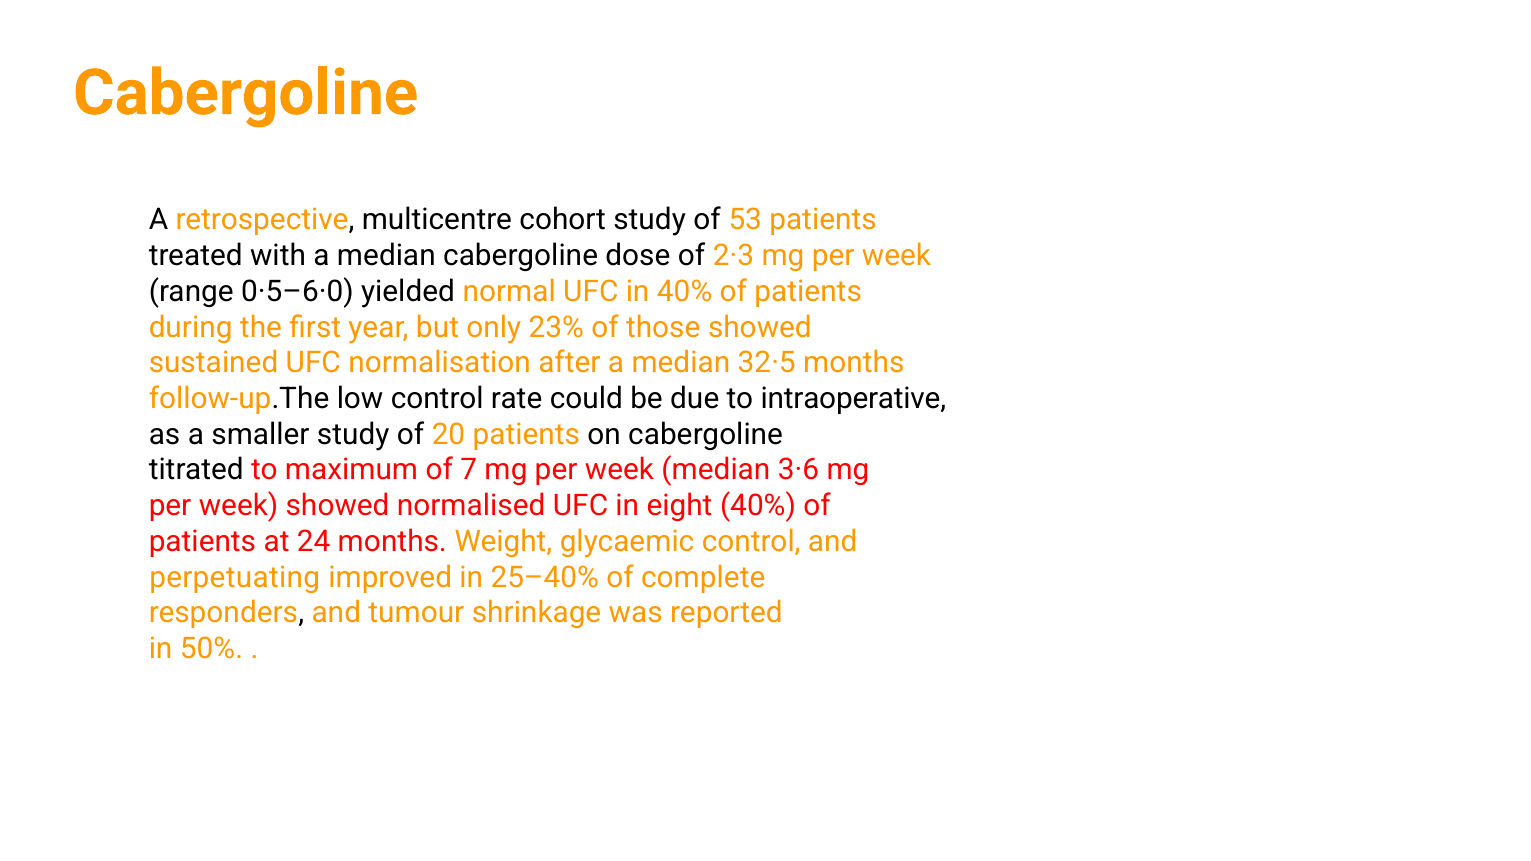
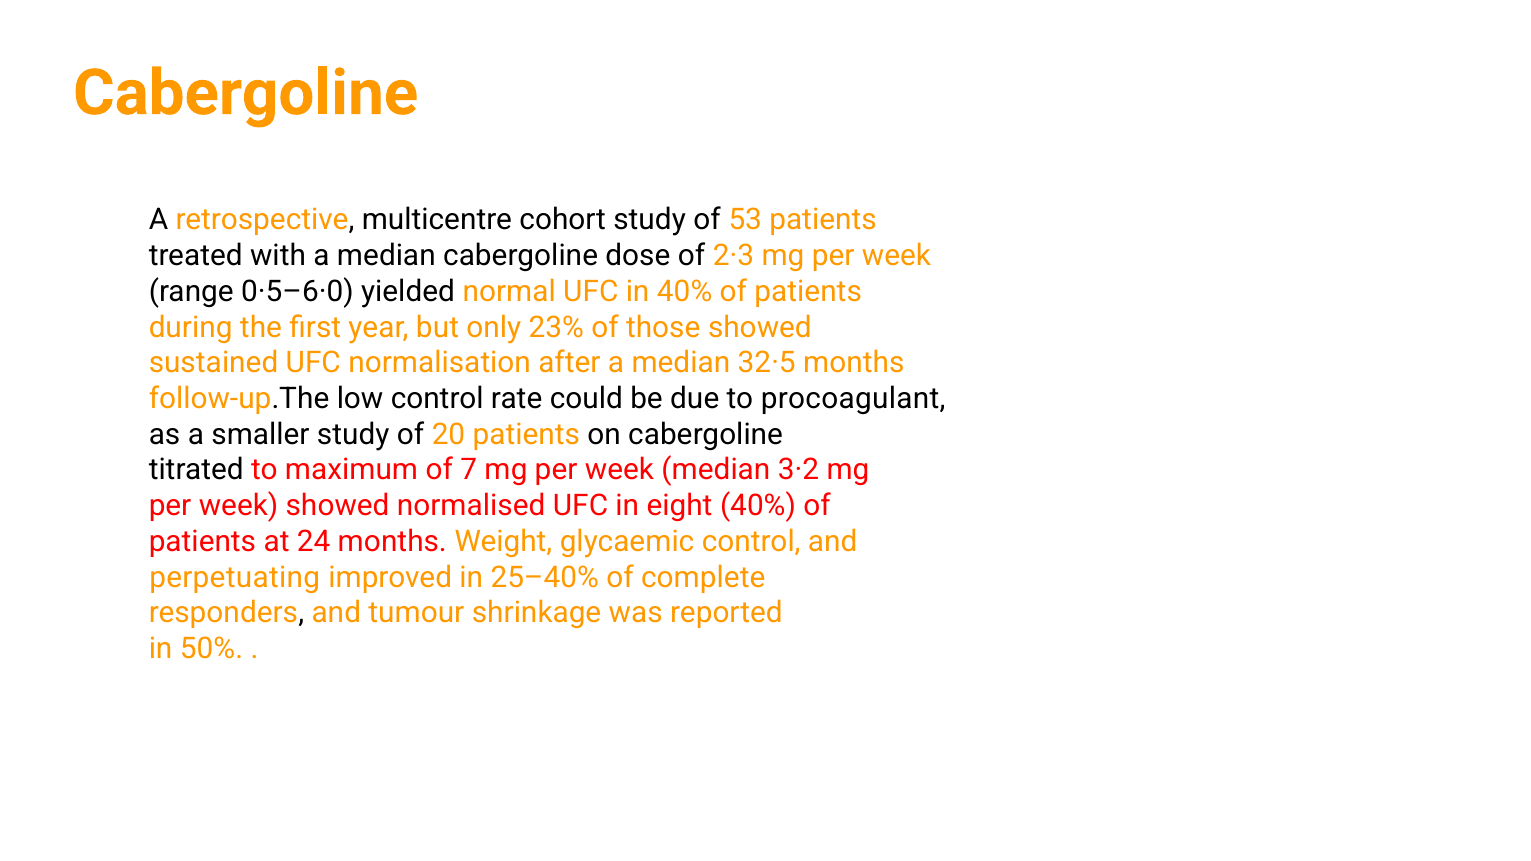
intraoperative: intraoperative -> procoagulant (853, 399)
3·6: 3·6 -> 3·2 (799, 470)
